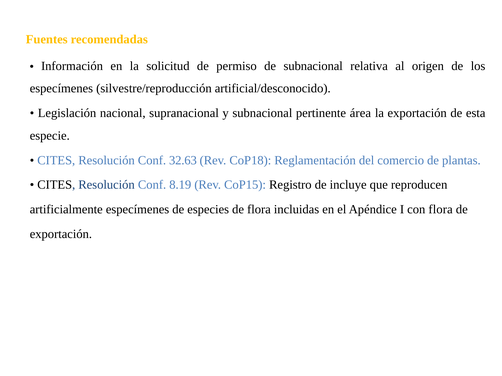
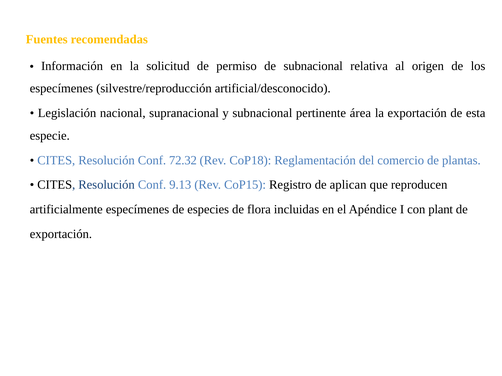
32.63: 32.63 -> 72.32 (183, 160)
8.19: 8.19 -> 9.13 (180, 185)
incluye: incluye -> aplican (348, 185)
con flora: flora -> plant (441, 210)
